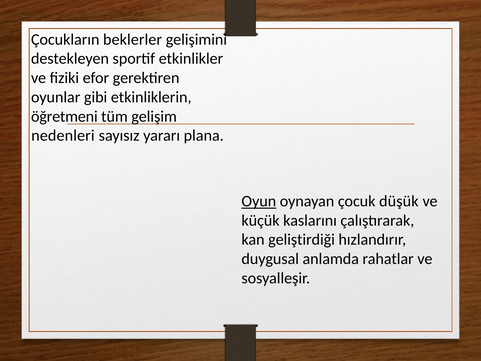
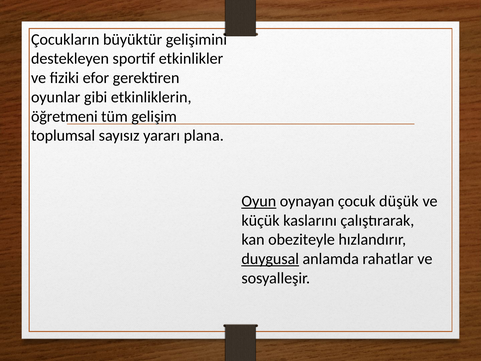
beklerler: beklerler -> büyüktür (133, 39)
nedenleri: nedenleri -> toplumsal (63, 136)
geliştirdiği: geliştirdiği -> obeziteyle (302, 239)
duygusal underline: none -> present (270, 259)
